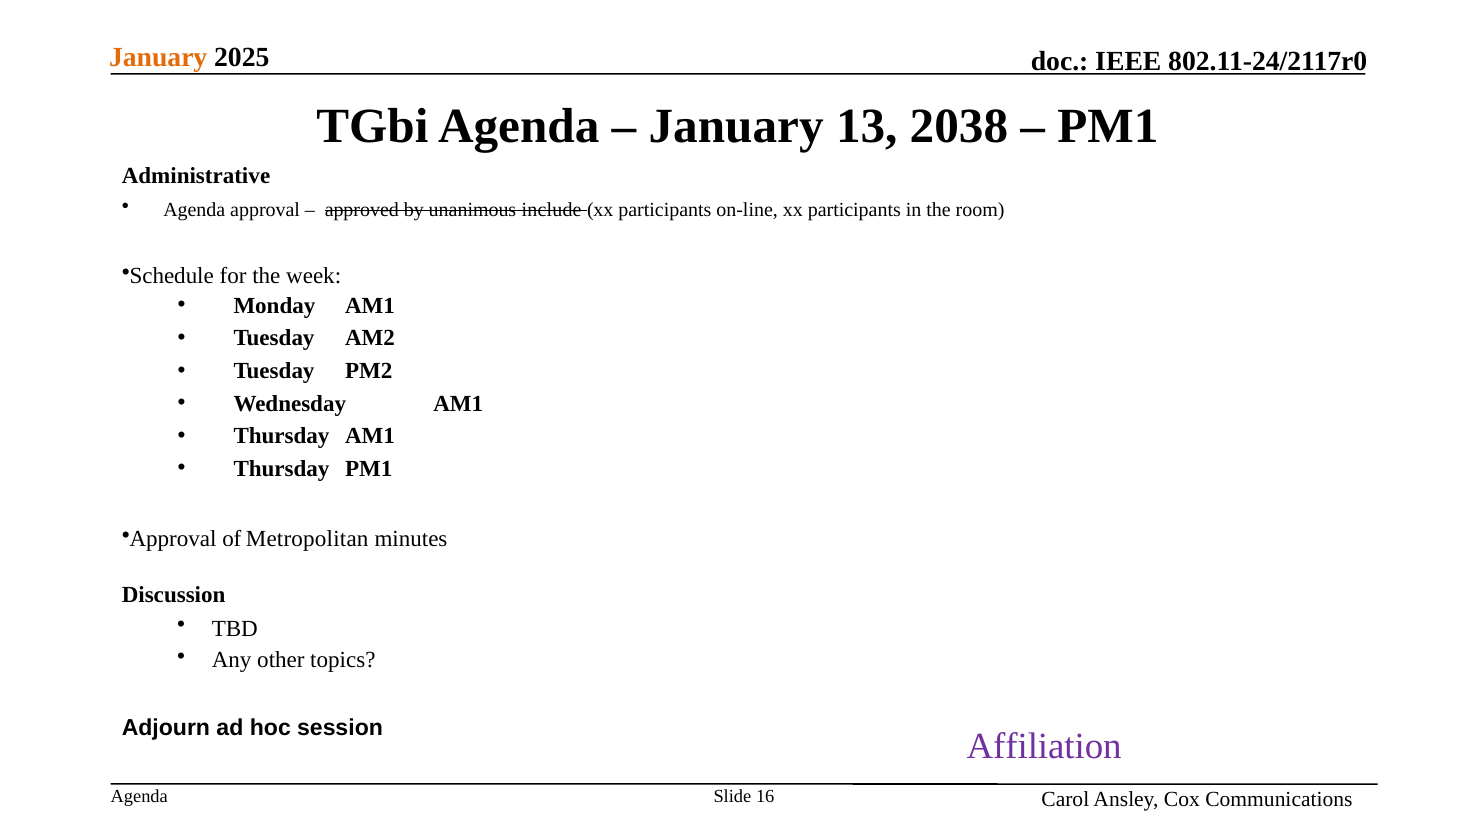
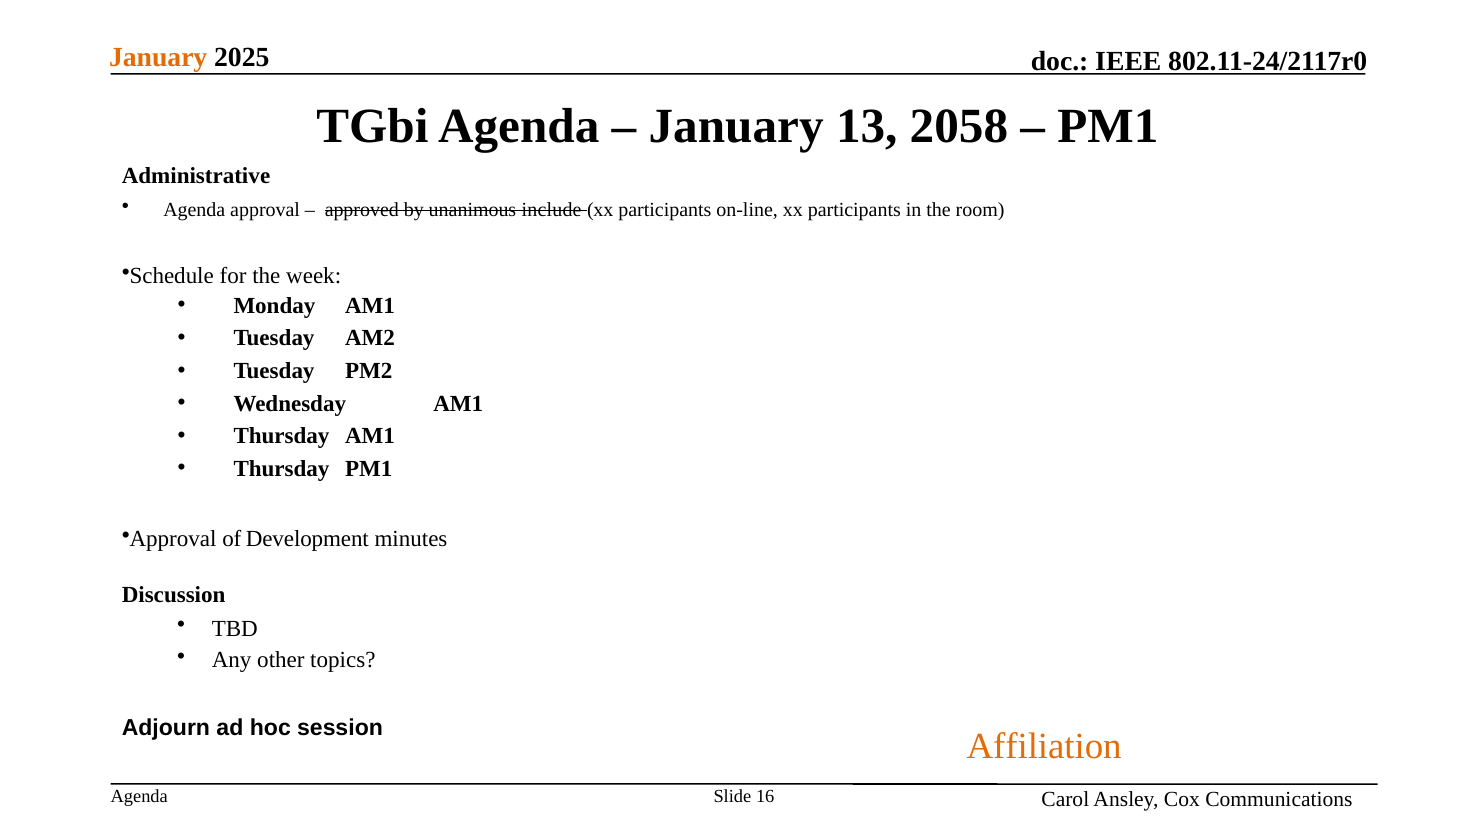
2038: 2038 -> 2058 (959, 126)
Metropolitan: Metropolitan -> Development (307, 539)
Affiliation colour: purple -> orange (1044, 746)
